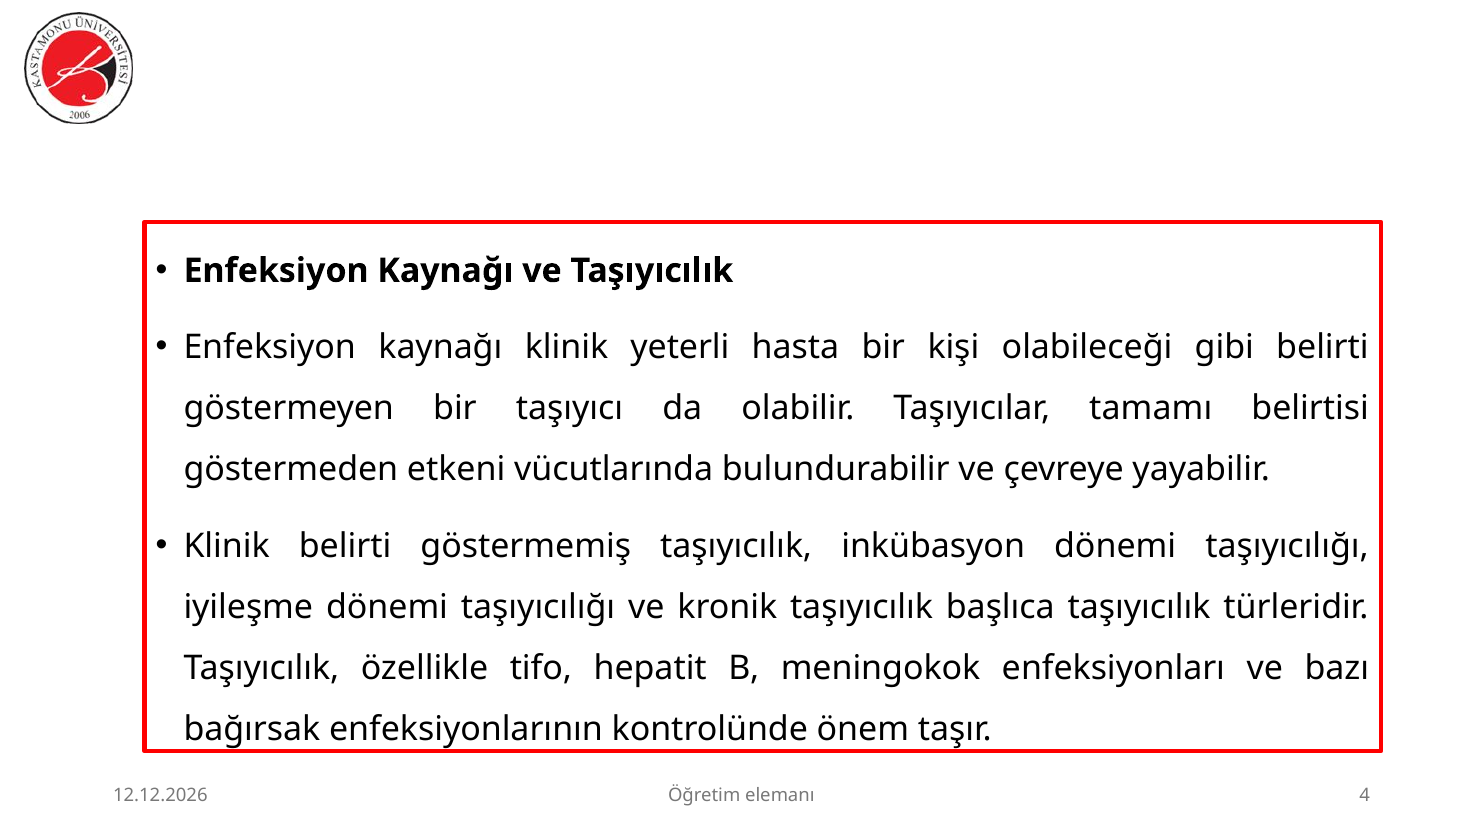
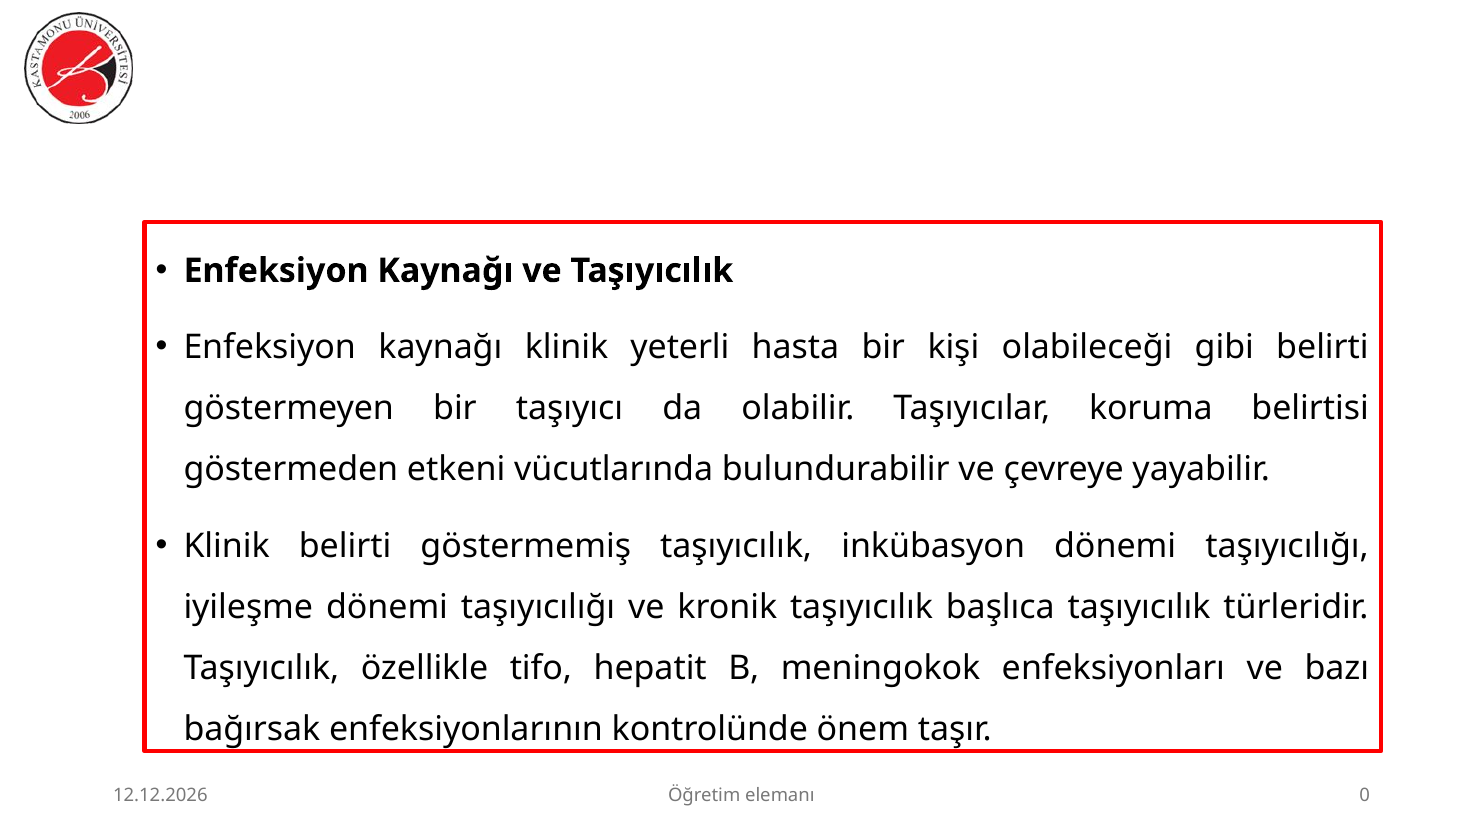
tamamı: tamamı -> koruma (1151, 408)
4: 4 -> 0 (1365, 795)
